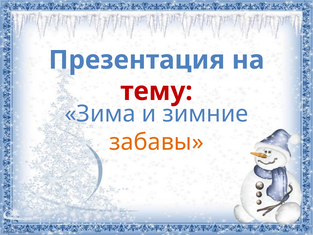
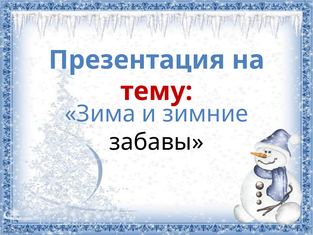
забавы colour: orange -> black (156, 142)
